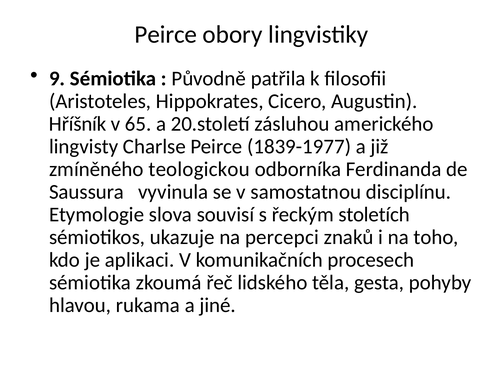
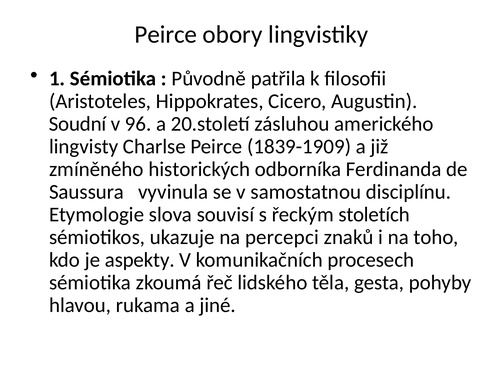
9: 9 -> 1 (57, 78)
Hříšník: Hříšník -> Soudní (78, 124)
65: 65 -> 96 (138, 124)
1839-1977: 1839-1977 -> 1839-1909 (299, 146)
teologickou: teologickou -> historických (199, 169)
aplikaci: aplikaci -> aspekty (140, 259)
